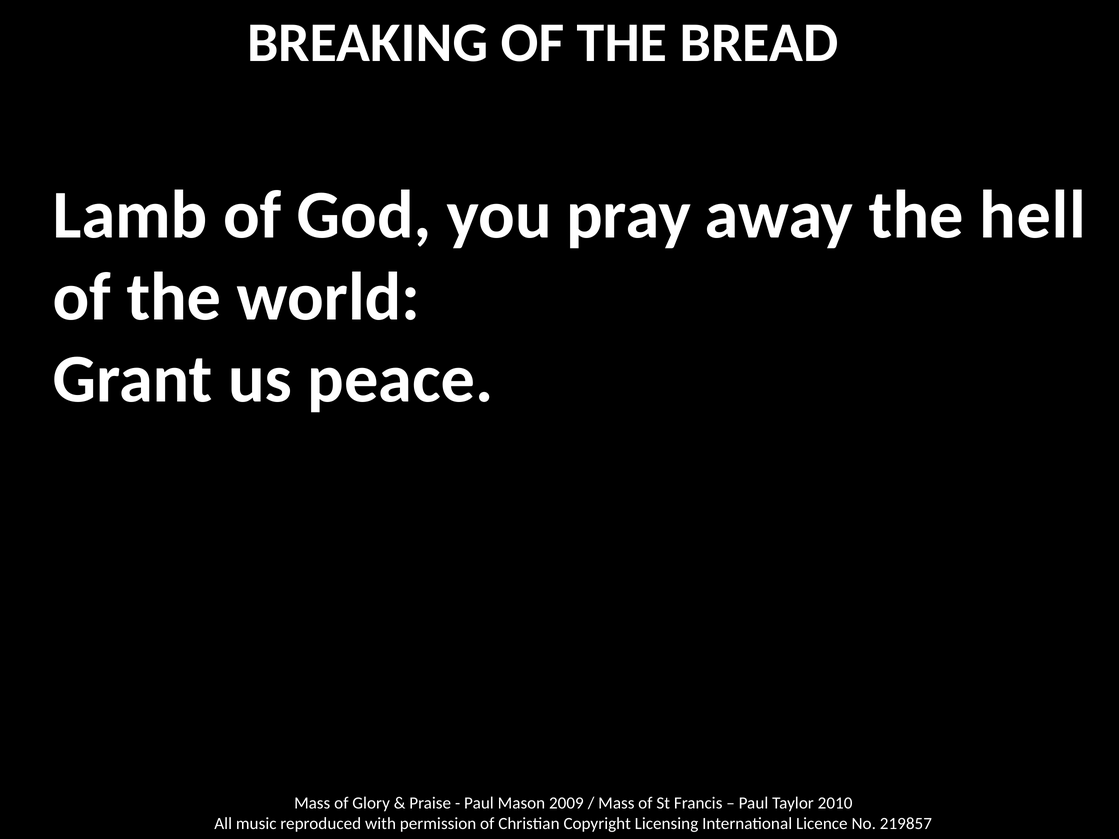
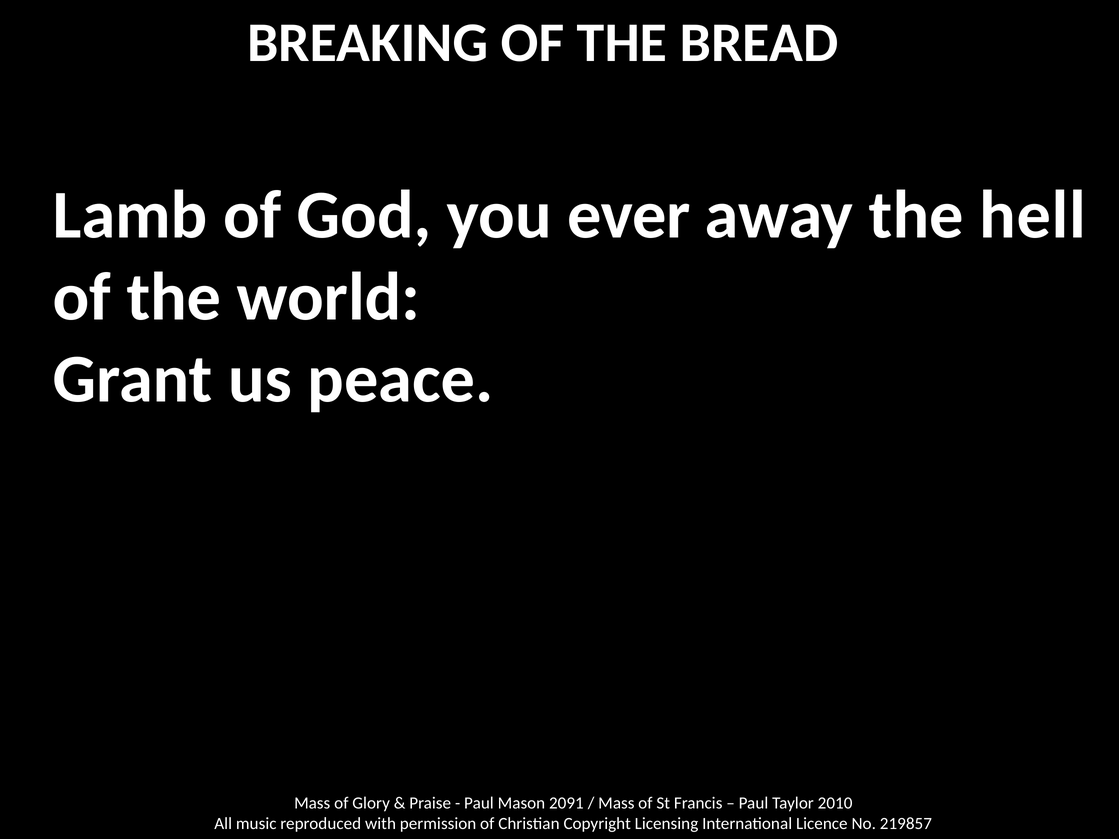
pray: pray -> ever (629, 215)
2009: 2009 -> 2091 (566, 803)
